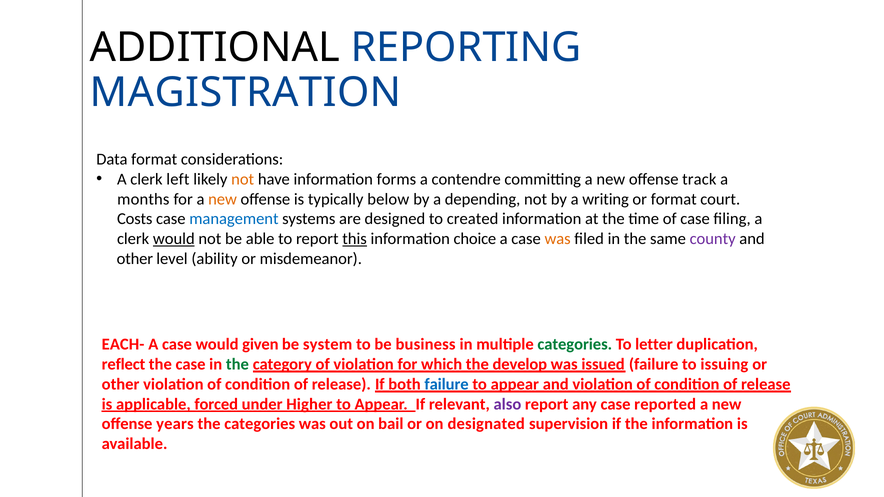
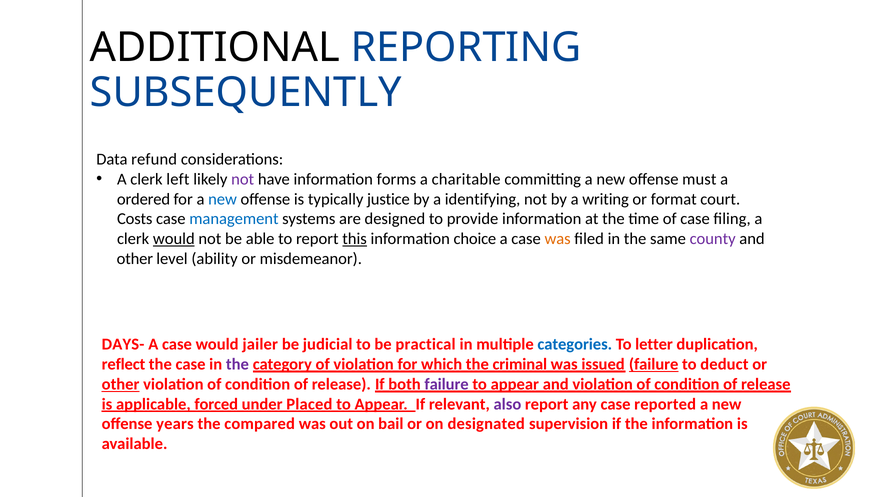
MAGISTRATION: MAGISTRATION -> SUBSEQUENTLY (246, 92)
Data format: format -> refund (154, 159)
not colour: orange -> purple (243, 179)
contendre: contendre -> charitable (466, 179)
track: track -> must (699, 179)
months: months -> ordered (144, 199)
new colour: orange -> blue (223, 199)
below: below -> justice (388, 199)
depending: depending -> identifying (483, 199)
created: created -> provide (473, 219)
EACH-: EACH- -> DAYS- (123, 345)
given: given -> jailer (260, 345)
system: system -> judicial (328, 345)
business: business -> practical (426, 345)
categories colour: green -> blue (575, 345)
the colour: green -> purple (237, 365)
develop: develop -> criminal (520, 365)
failure underline: none -> present (654, 365)
issuing: issuing -> deduct (724, 365)
other underline: none -> present (121, 384)
failure colour: blue -> purple (447, 384)
Higher: Higher -> Placed (309, 404)
the categories: categories -> compared (260, 424)
